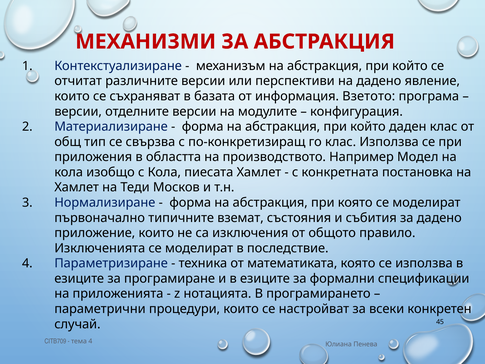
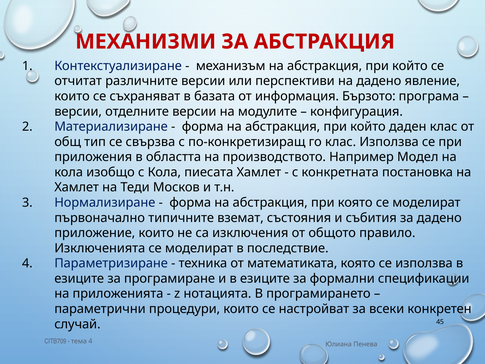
Взетото: Взетото -> Бързото (369, 96)
